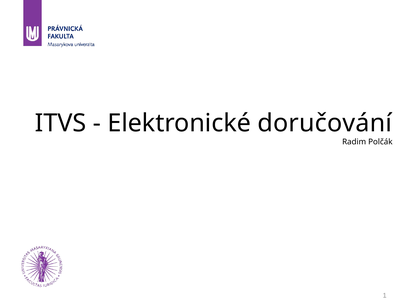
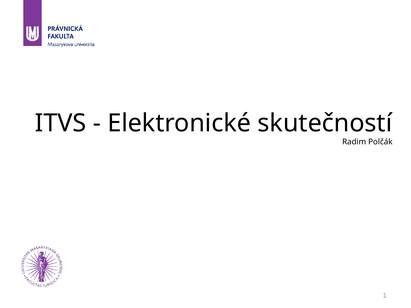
doručování: doručování -> skutečností (325, 123)
